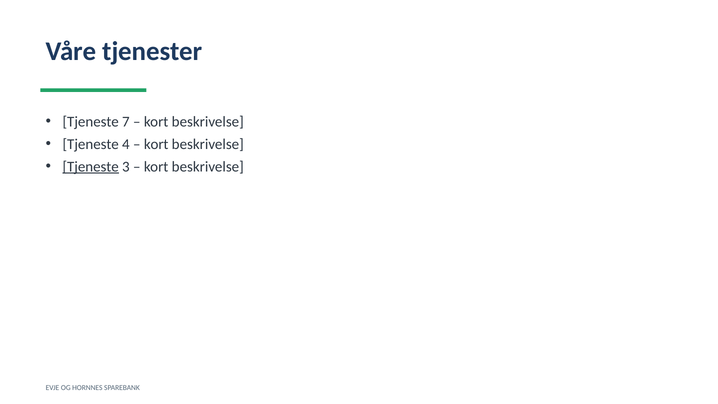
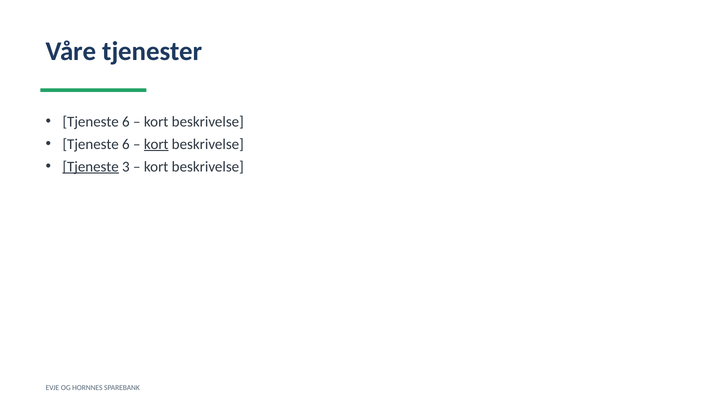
7: 7 -> 6 (126, 122)
4: 4 -> 6 (126, 144)
kort underline: none -> present (156, 144)
